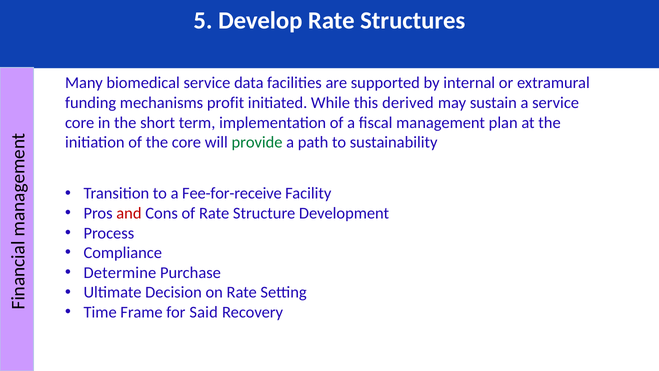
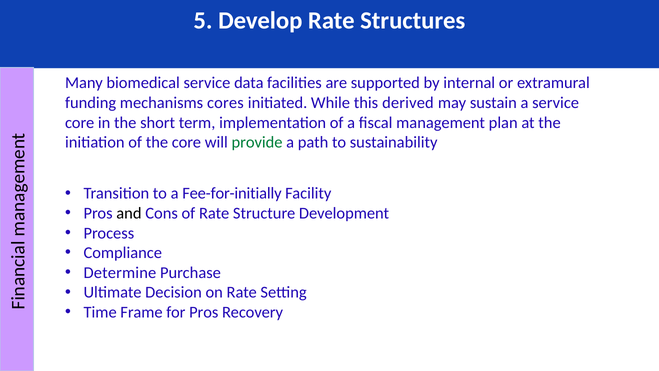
profit: profit -> cores (225, 103)
Fee-for-receive: Fee-for-receive -> Fee-for-initially (232, 193)
and colour: red -> black (129, 213)
for Said: Said -> Pros (204, 312)
